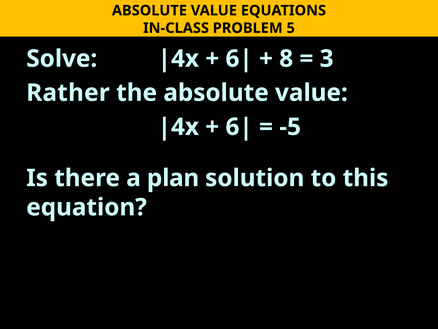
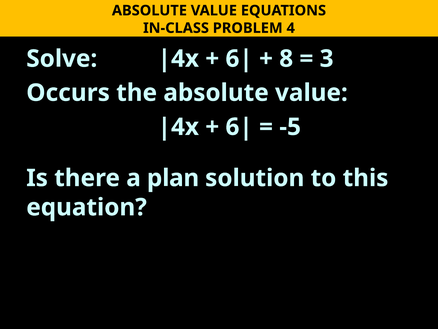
5: 5 -> 4 (291, 28)
Rather: Rather -> Occurs (68, 93)
